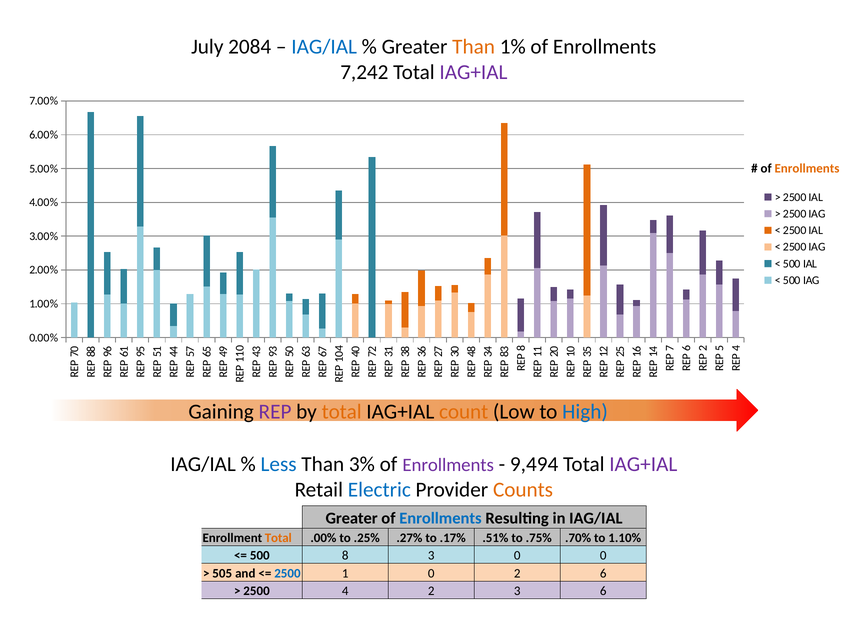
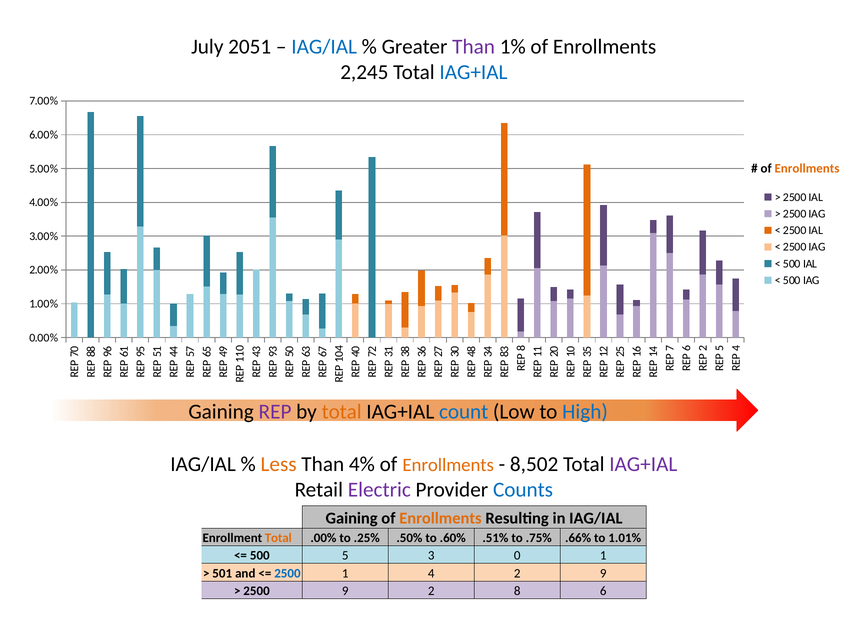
2084: 2084 -> 2051 (250, 47)
Than colour: orange -> purple (474, 47)
7,242: 7,242 -> 2,245 (364, 72)
IAG+IAL colour: purple -> blue (473, 72)
count colour: orange -> blue (464, 412)
Less colour: blue -> orange (279, 464)
3%: 3% -> 4% (362, 464)
Enrollments colour: purple -> orange (448, 465)
9,494: 9,494 -> 8,502 (534, 464)
Electric colour: blue -> purple (379, 490)
Counts colour: orange -> blue (523, 490)
Greater: Greater -> Gaining (352, 518)
Enrollments colour: blue -> orange (440, 518)
.27%: .27% -> .50% (409, 538)
.17%: .17% -> .60% (453, 538)
.70%: .70% -> .66% (578, 538)
1.10%: 1.10% -> 1.01% (625, 538)
500 8: 8 -> 5 (345, 555)
0 0: 0 -> 1 (603, 555)
505: 505 -> 501 (222, 573)
0: 0 -> 4 (431, 573)
2 6: 6 -> 9 (603, 573)
2500 4: 4 -> 9 (345, 591)
2 3: 3 -> 8 (517, 591)
